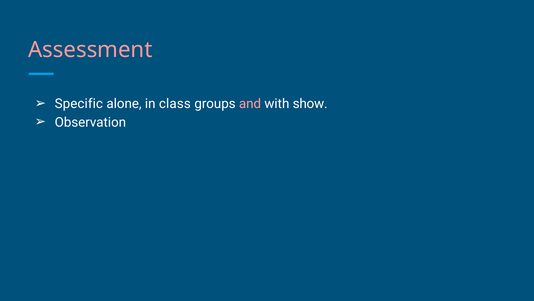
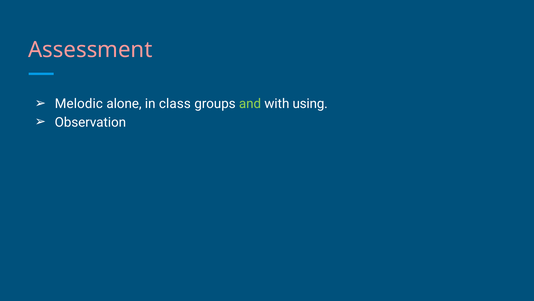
Specific: Specific -> Melodic (79, 104)
and colour: pink -> light green (250, 104)
show: show -> using (310, 104)
